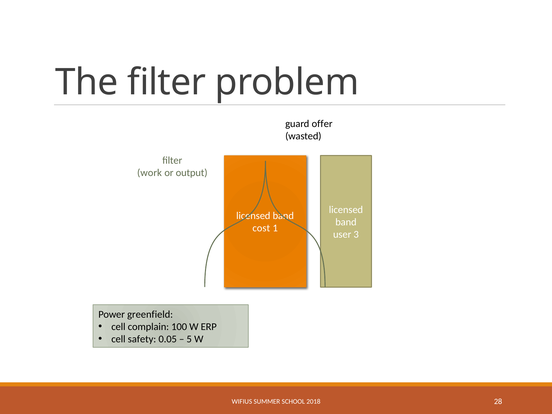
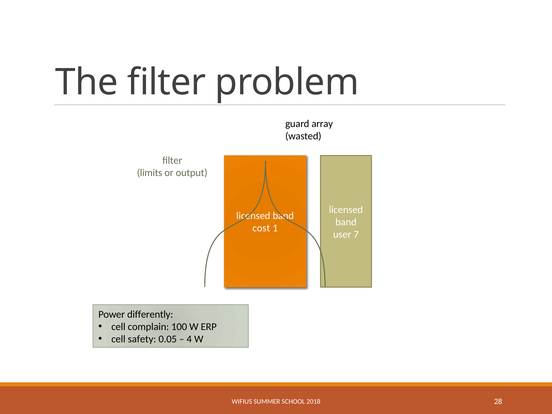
offer: offer -> array (322, 124)
work: work -> limits (150, 173)
3: 3 -> 7 (356, 234)
greenfield: greenfield -> differently (150, 314)
5: 5 -> 4 (189, 339)
